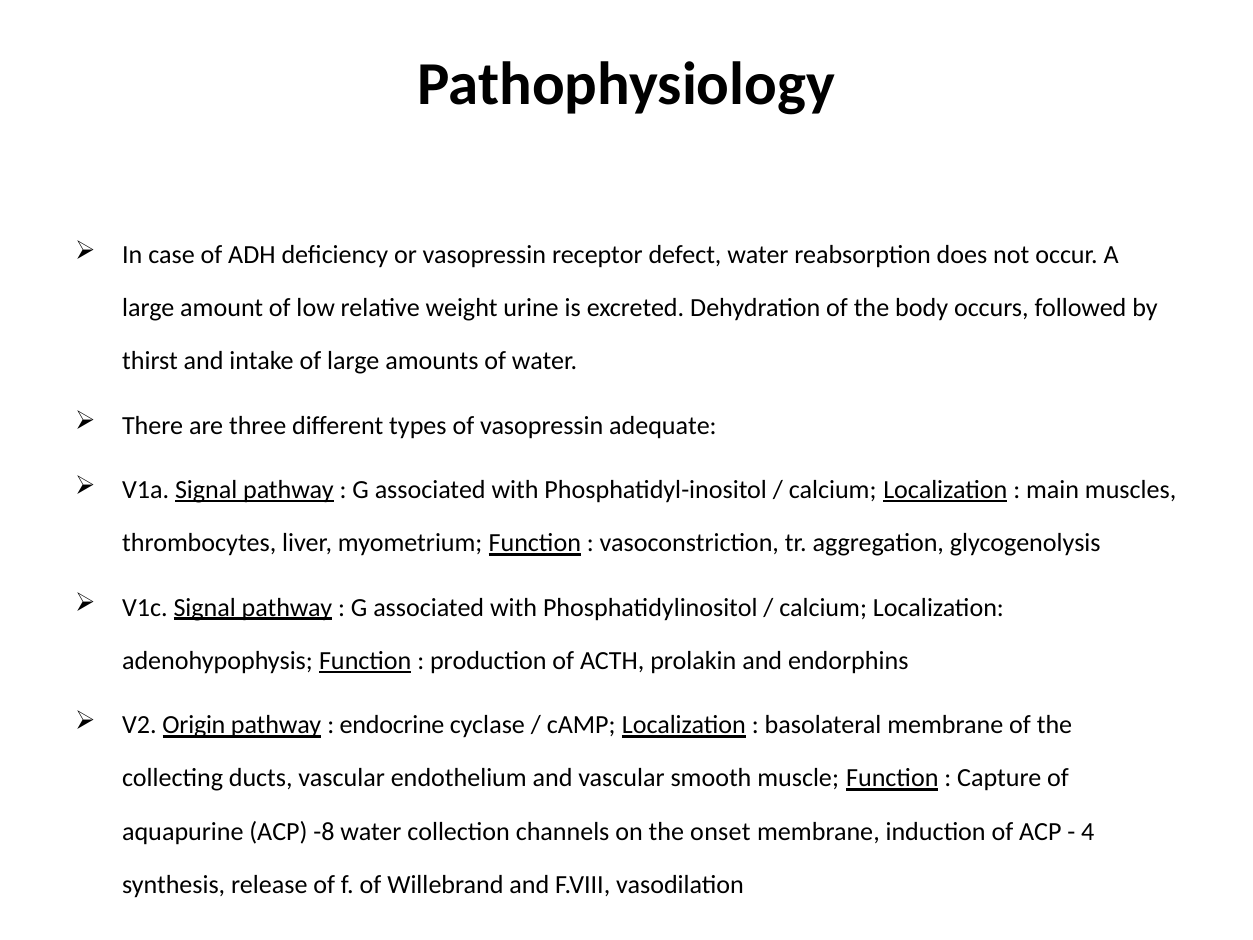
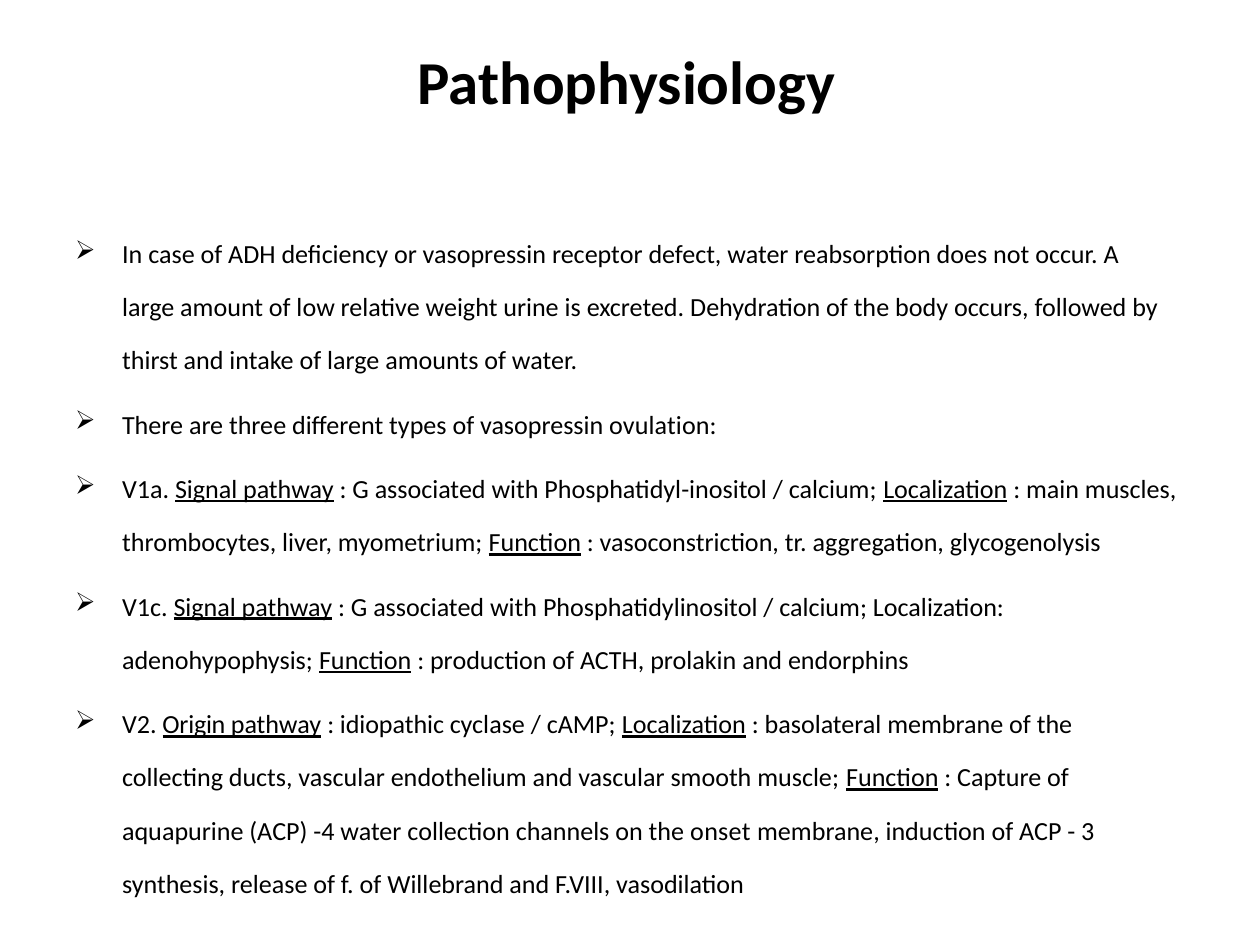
adequate: adequate -> ovulation (663, 425)
endocrine: endocrine -> idiopathic (392, 725)
-8: -8 -> -4 (324, 831)
4: 4 -> 3 (1088, 831)
